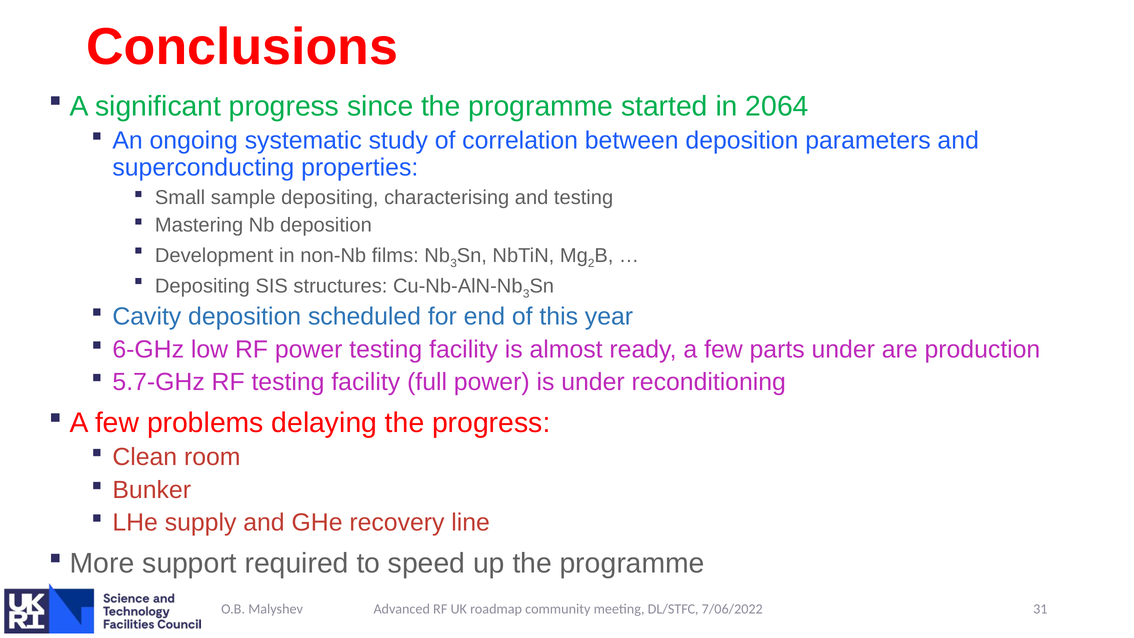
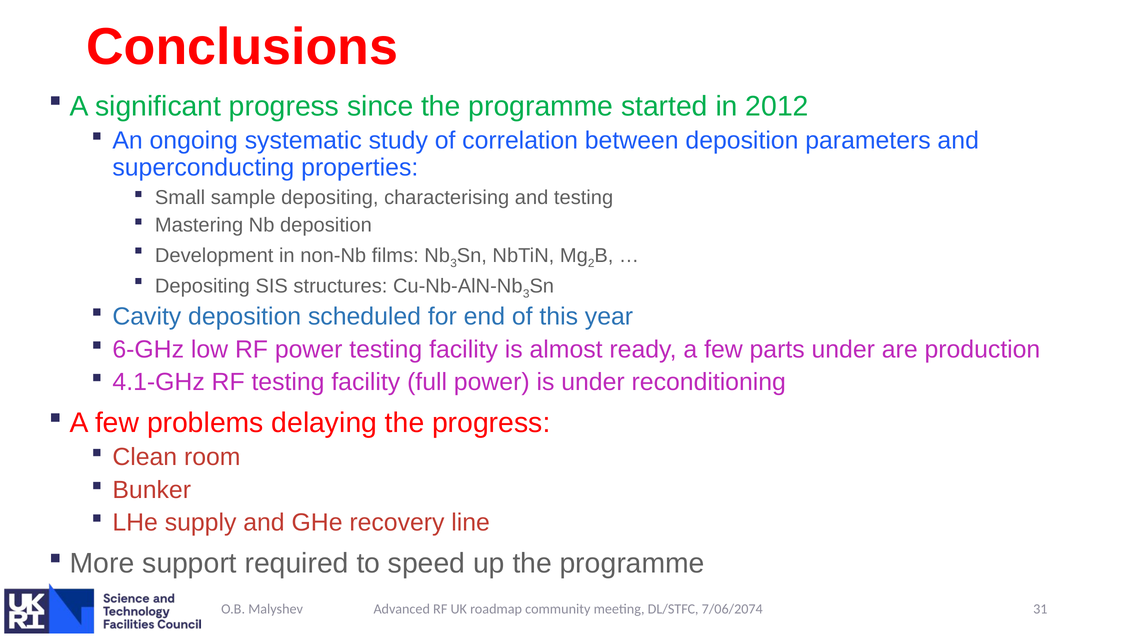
2064: 2064 -> 2012 (777, 106)
5.7-GHz: 5.7-GHz -> 4.1-GHz (159, 382)
7/06/2022: 7/06/2022 -> 7/06/2074 (732, 609)
